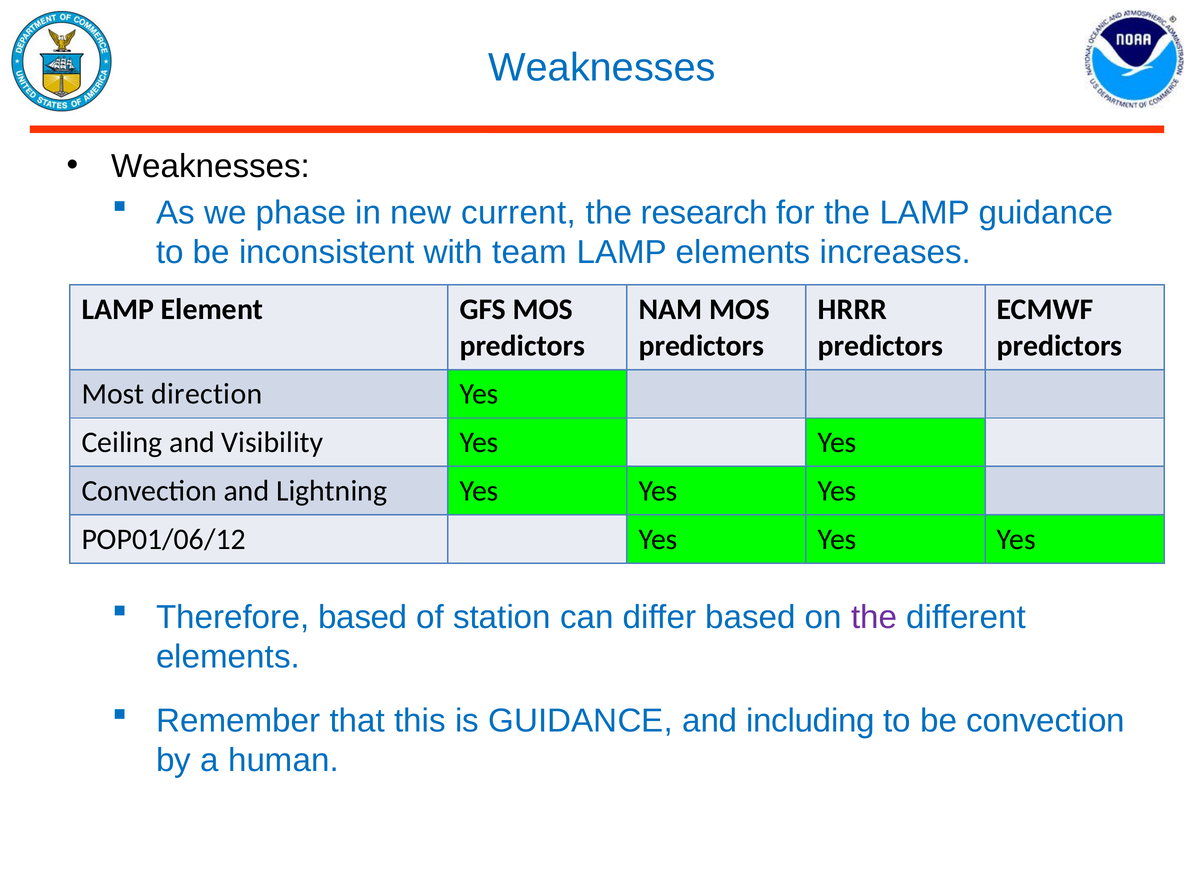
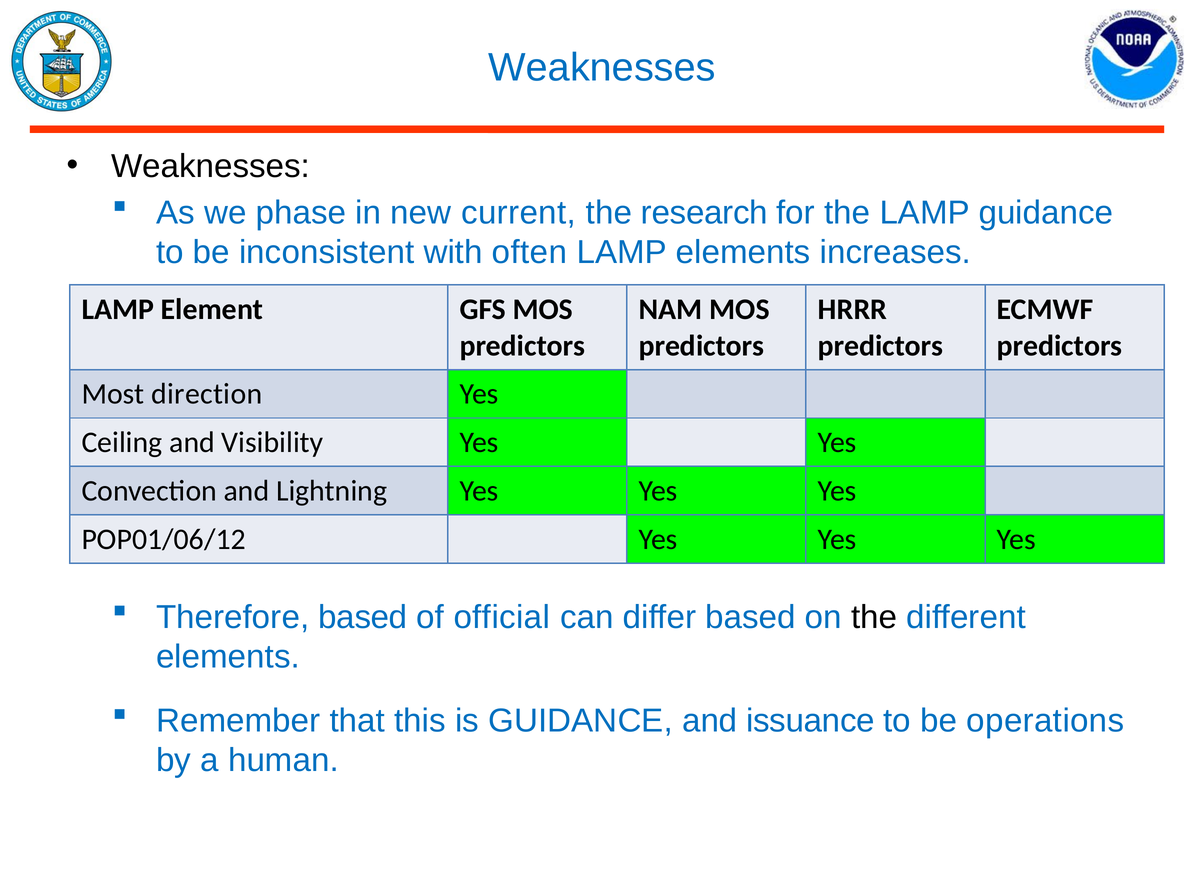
team: team -> often (530, 253)
station: station -> official (502, 618)
the colour: purple -> black (874, 618)
including: including -> issuance (810, 721)
be convection: convection -> operations (1045, 721)
